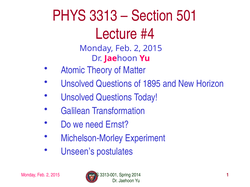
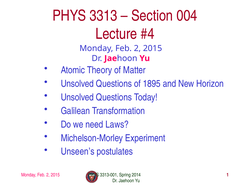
501: 501 -> 004 (187, 16)
Ernst: Ernst -> Laws (117, 125)
